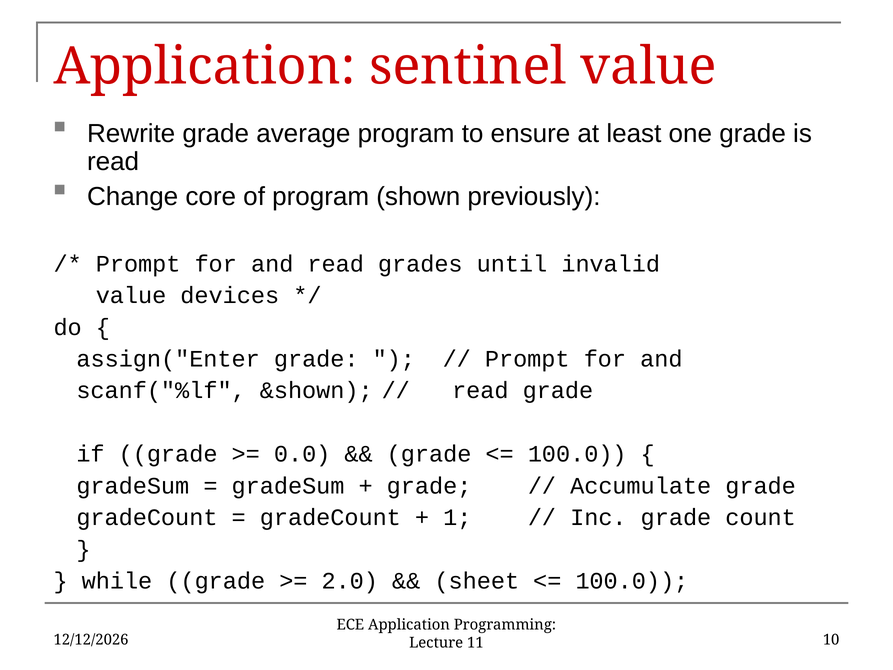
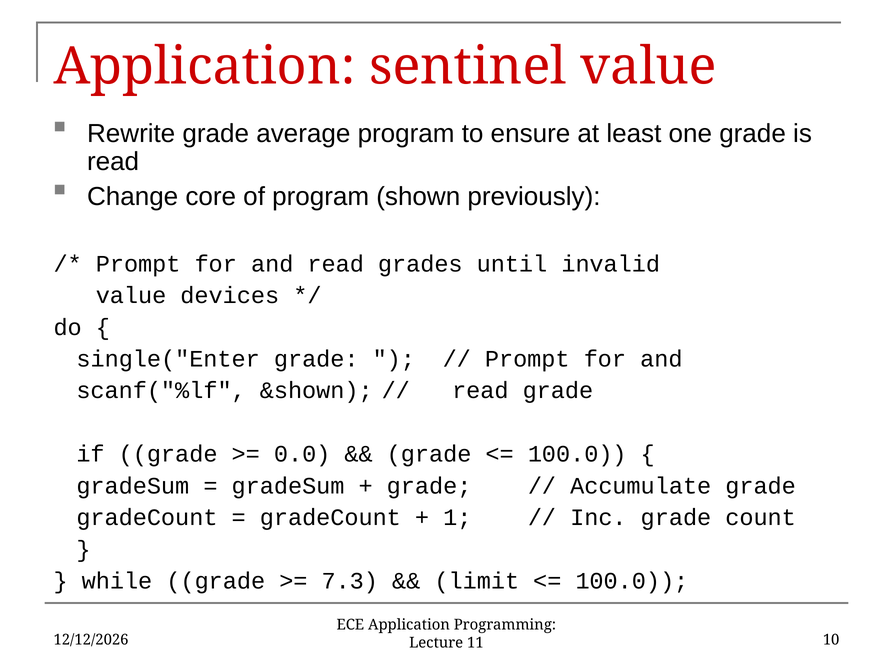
assign("Enter: assign("Enter -> single("Enter (168, 359)
2.0: 2.0 -> 7.3 (350, 581)
sheet: sheet -> limit (477, 581)
